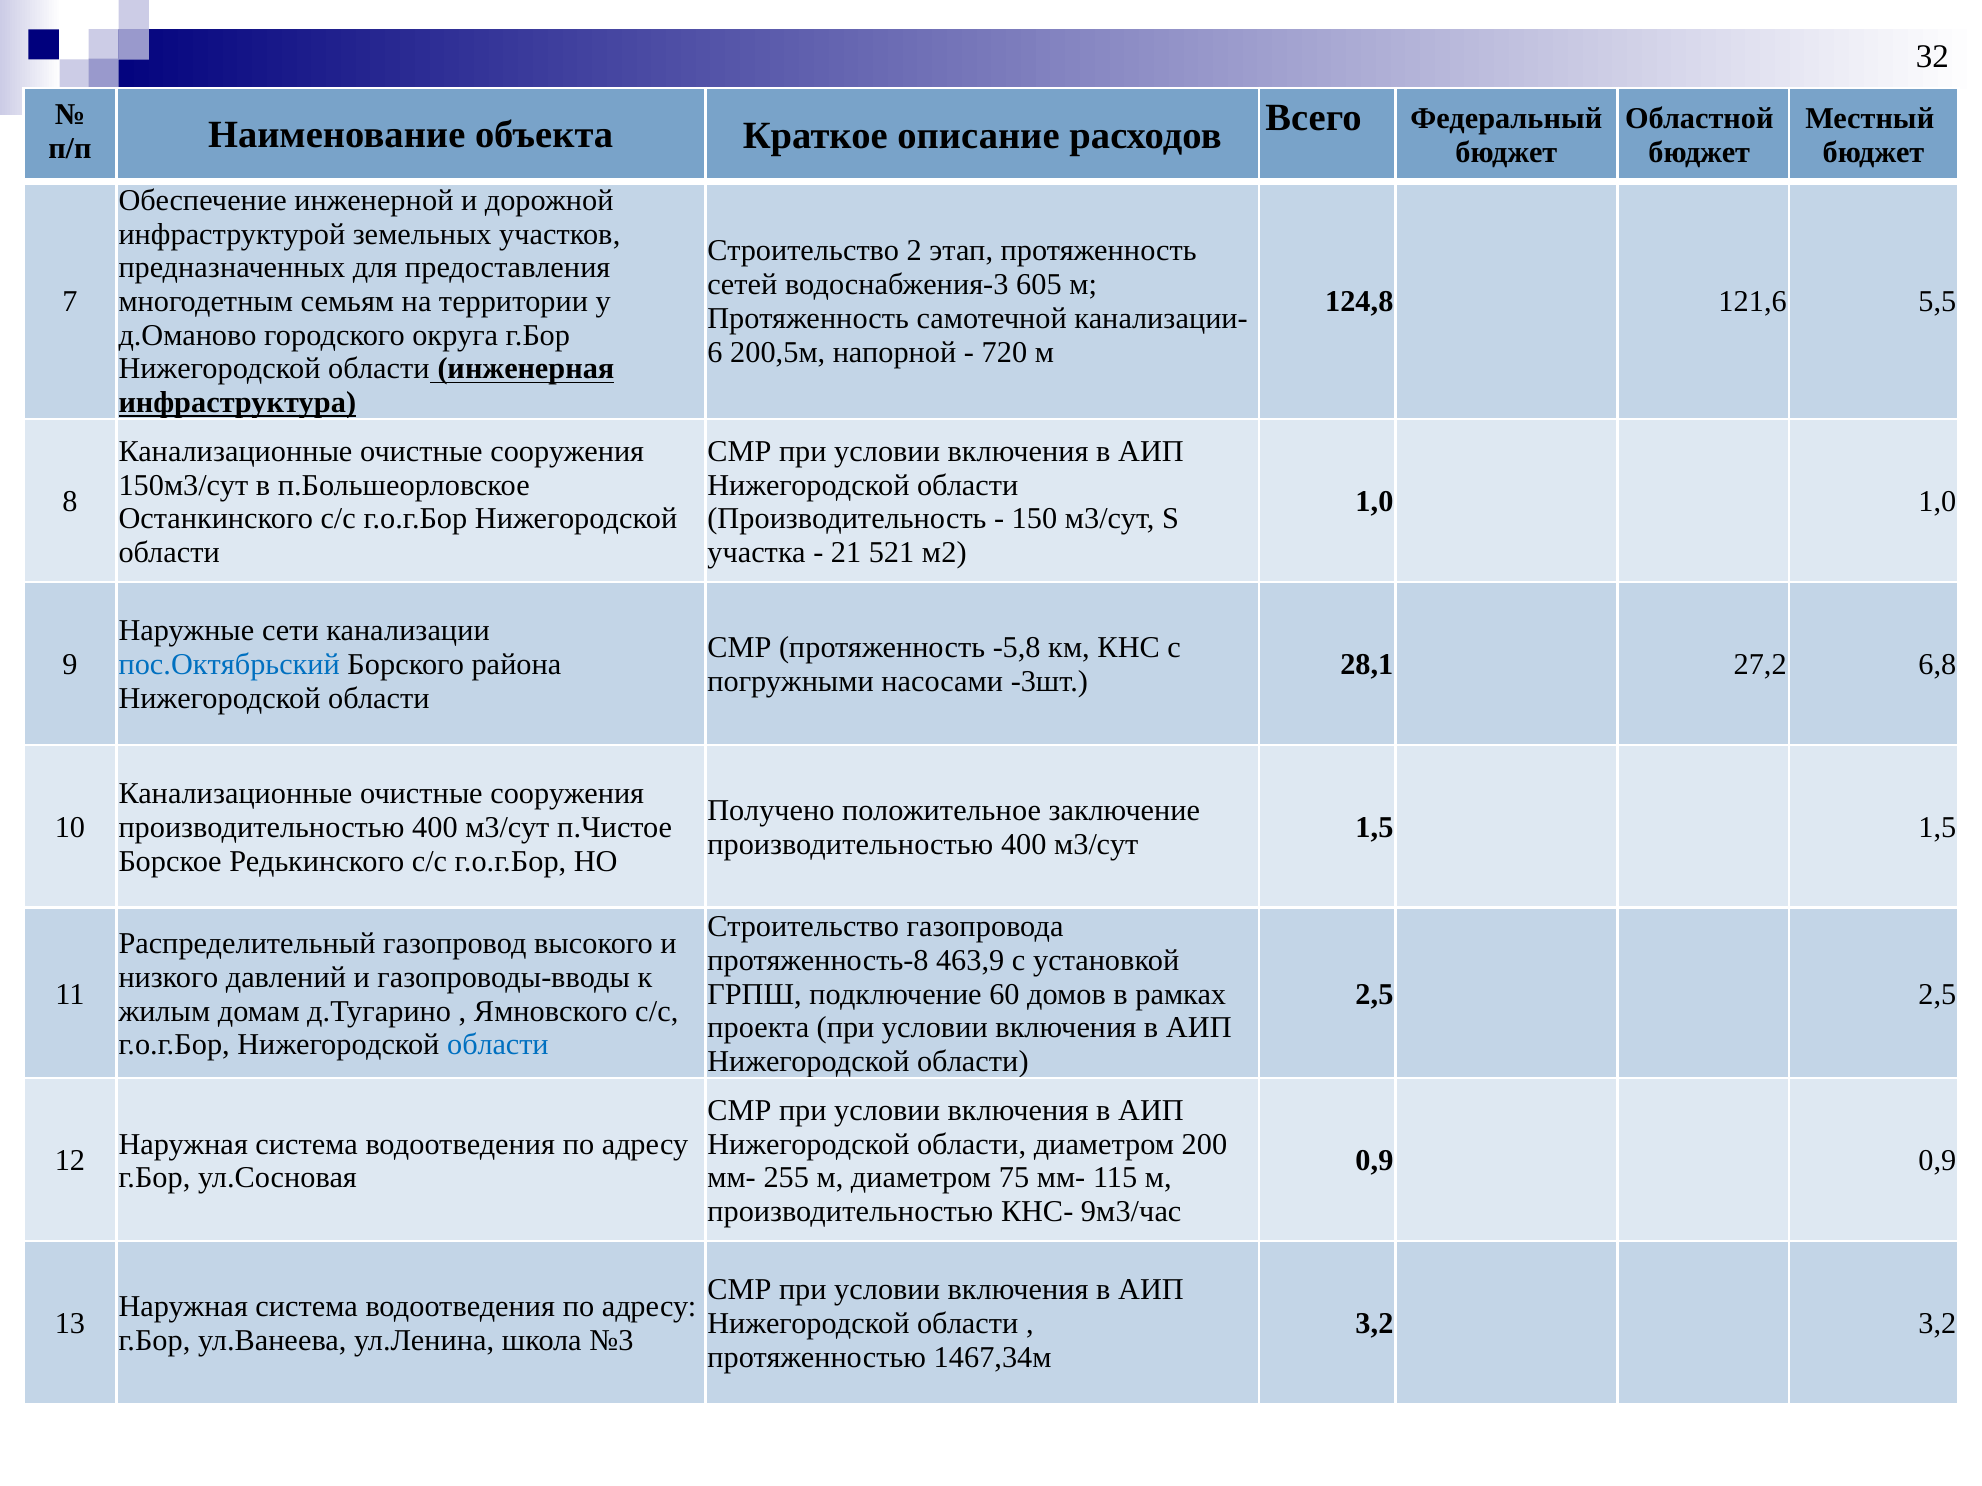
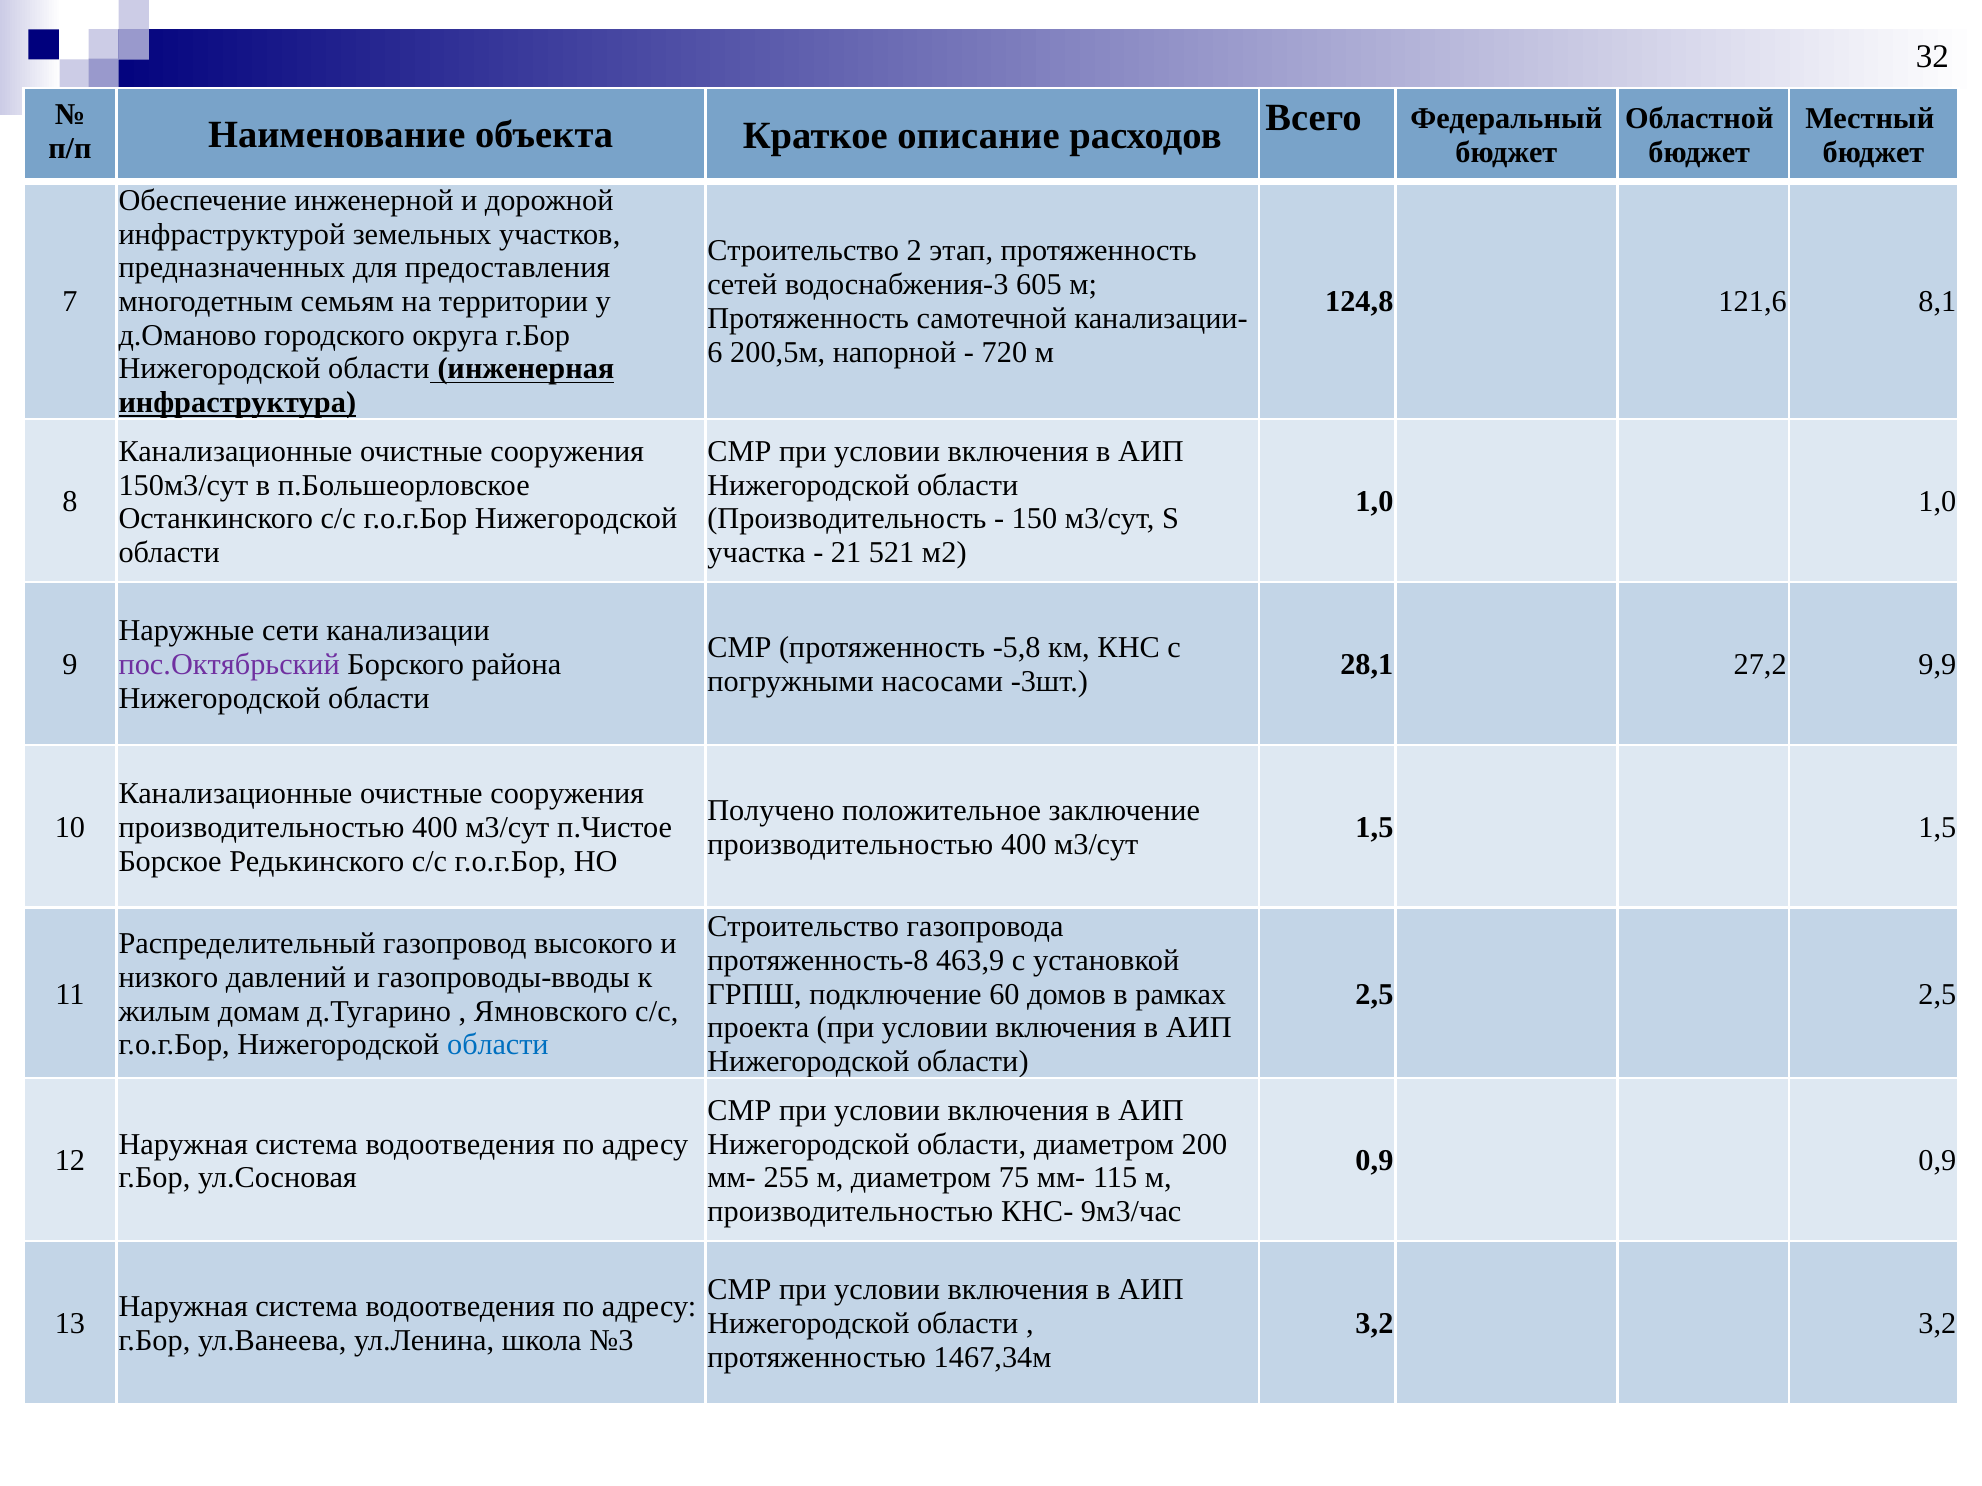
5,5: 5,5 -> 8,1 (1937, 302)
пос.Октябрьский colour: blue -> purple (229, 665)
6,8: 6,8 -> 9,9 (1937, 665)
